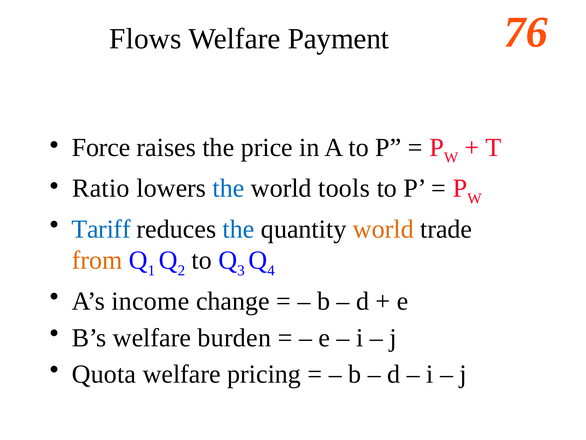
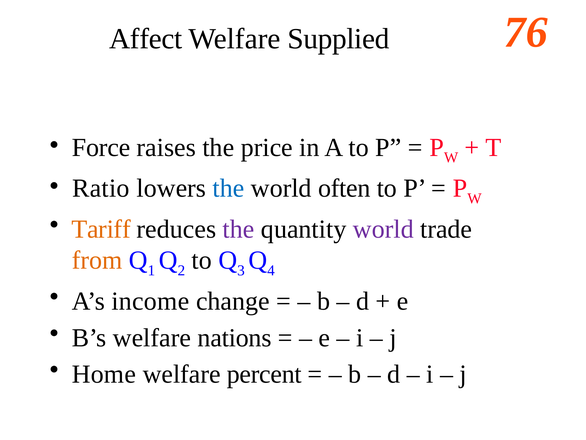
Flows: Flows -> Affect (146, 39)
Payment: Payment -> Supplied (338, 39)
tools: tools -> often (344, 188)
Tariff colour: blue -> orange (101, 229)
the colour: blue -> purple (239, 229)
world colour: orange -> purple (383, 229)
burden: burden -> nations (235, 337)
Quota: Quota -> Home (104, 374)
pricing: pricing -> percent (264, 374)
